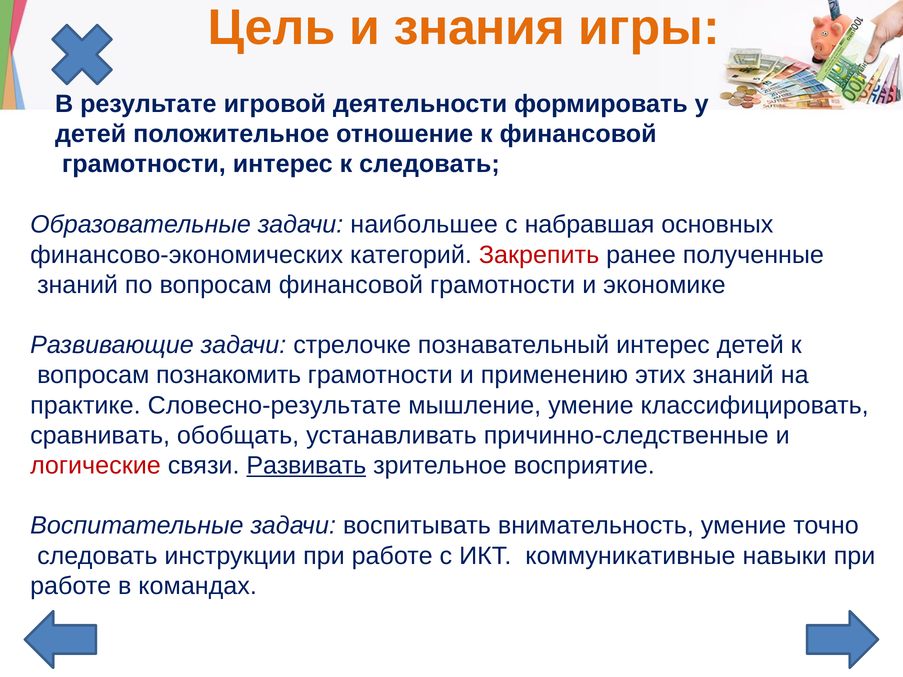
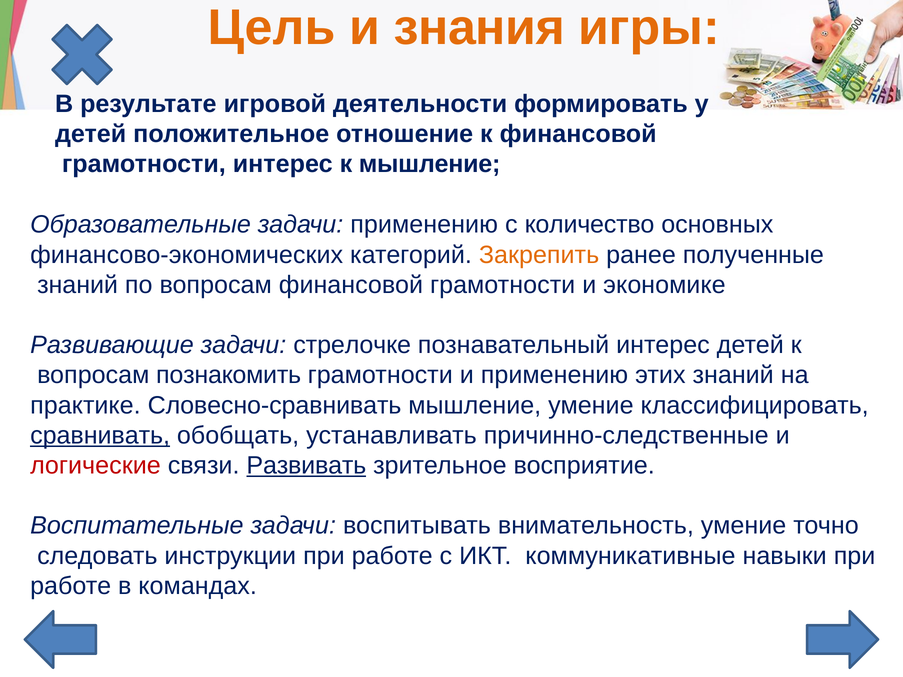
к следовать: следовать -> мышление (430, 164)
задачи наибольшее: наибольшее -> применению (424, 225)
набравшая: набравшая -> количество (590, 225)
Закрепить colour: red -> orange (539, 255)
Словесно-результате: Словесно-результате -> Словесно-сравнивать (275, 405)
сравнивать underline: none -> present (100, 436)
